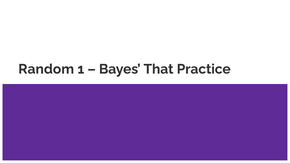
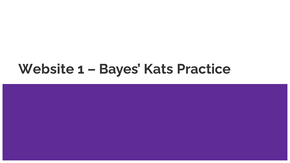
Random: Random -> Website (46, 69)
That: That -> Kats (158, 69)
